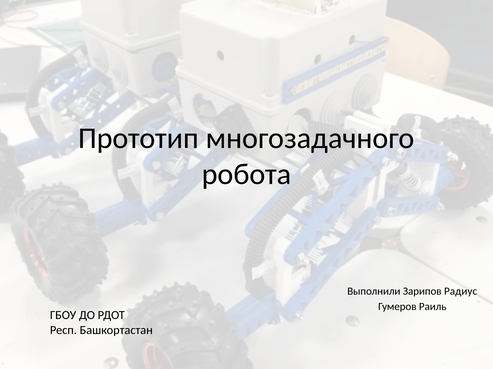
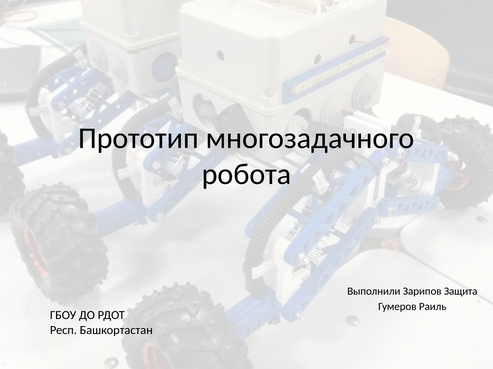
Радиус: Радиус -> Защита (461, 292)
